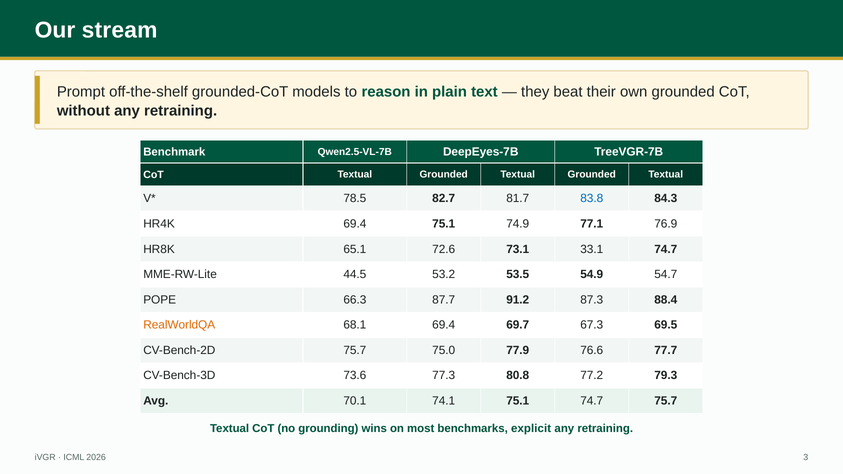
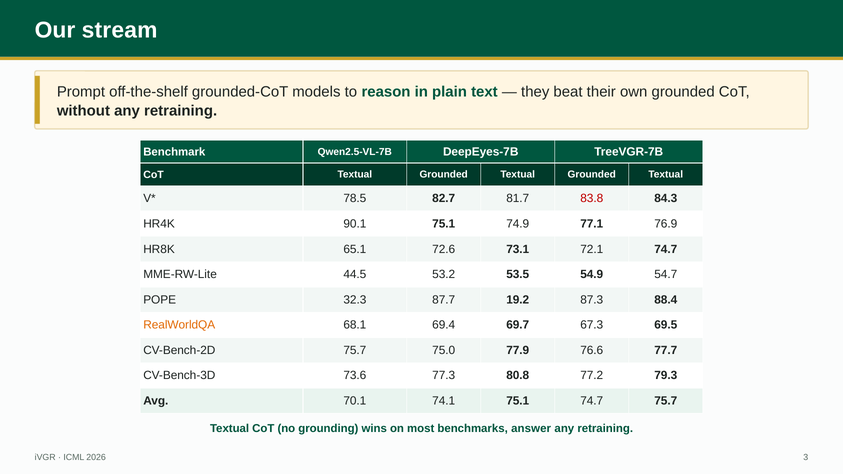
83.8 colour: blue -> red (592, 199)
HR4K 69.4: 69.4 -> 90.1 (355, 224)
33.1: 33.1 -> 72.1 (592, 249)
66.3: 66.3 -> 32.3 (355, 300)
91.2: 91.2 -> 19.2 (518, 300)
explicit: explicit -> answer (531, 429)
